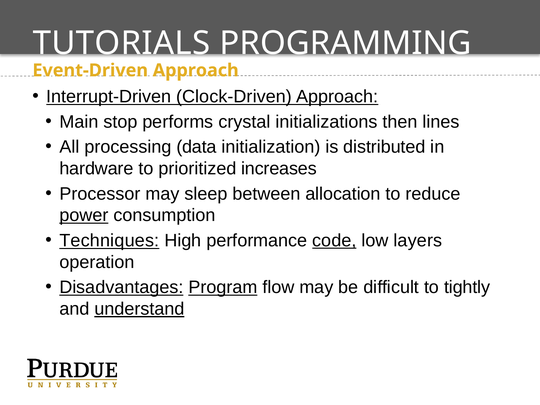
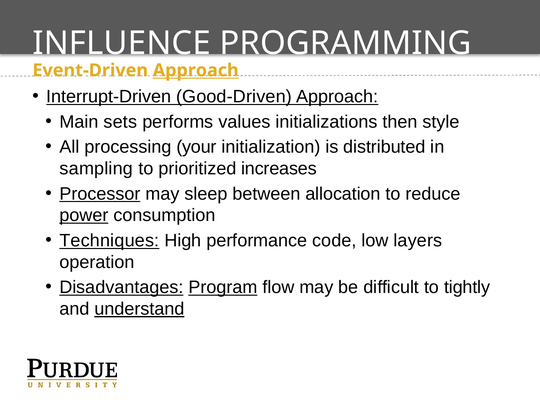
TUTORIALS: TUTORIALS -> INFLUENCE (122, 43)
Approach underline: none -> present (196, 70)
Clock-Driven: Clock-Driven -> Good-Driven (234, 97)
stop: stop -> sets (120, 122)
crystal: crystal -> values (244, 122)
lines: lines -> style (441, 122)
data: data -> your (196, 147)
hardware: hardware -> sampling (96, 169)
Processor underline: none -> present (100, 194)
code underline: present -> none (334, 241)
